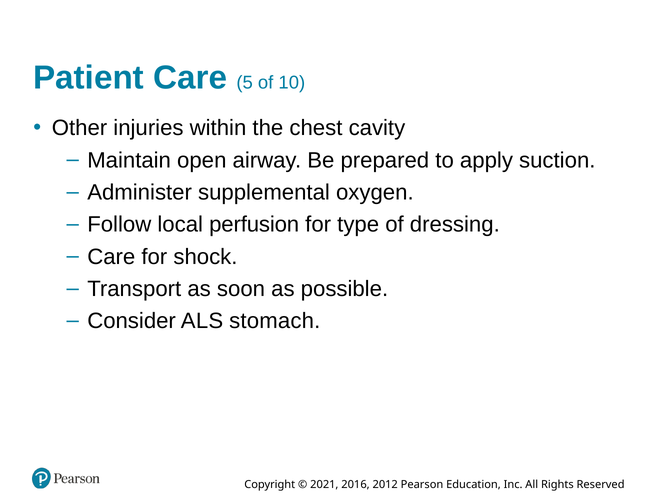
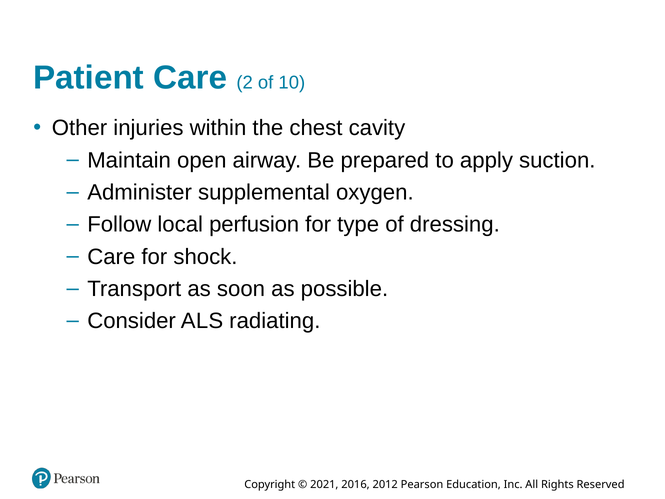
5: 5 -> 2 (245, 83)
stomach: stomach -> radiating (275, 321)
